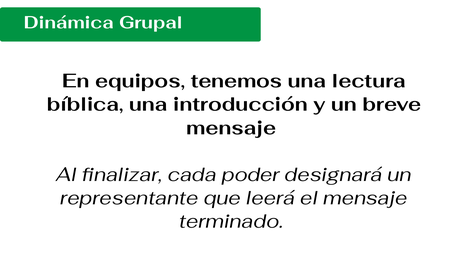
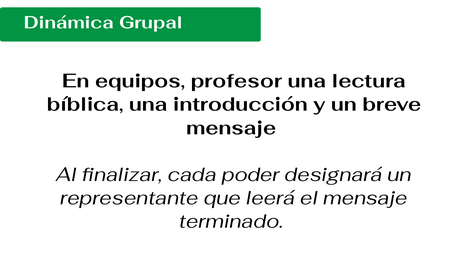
tenemos: tenemos -> profesor (236, 81)
